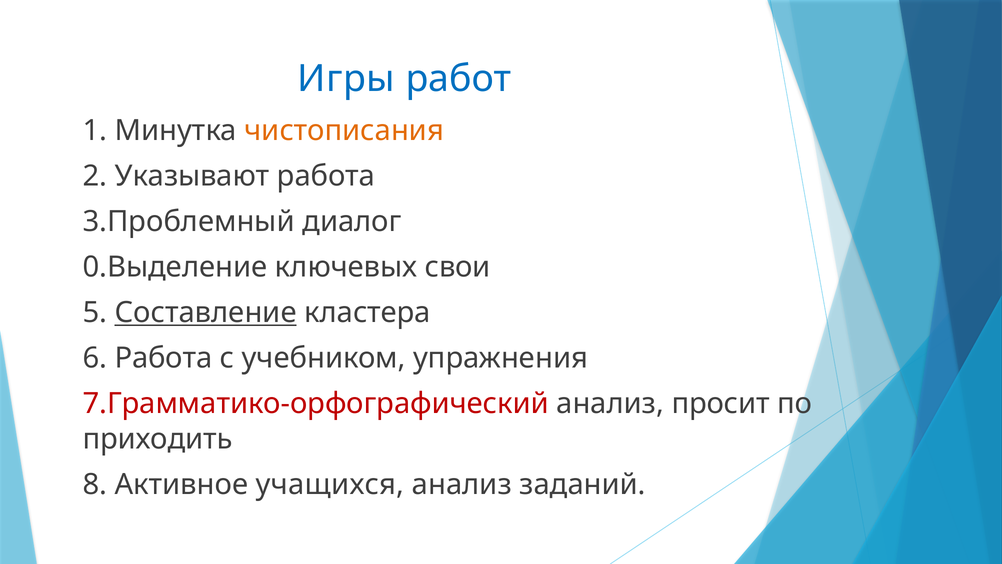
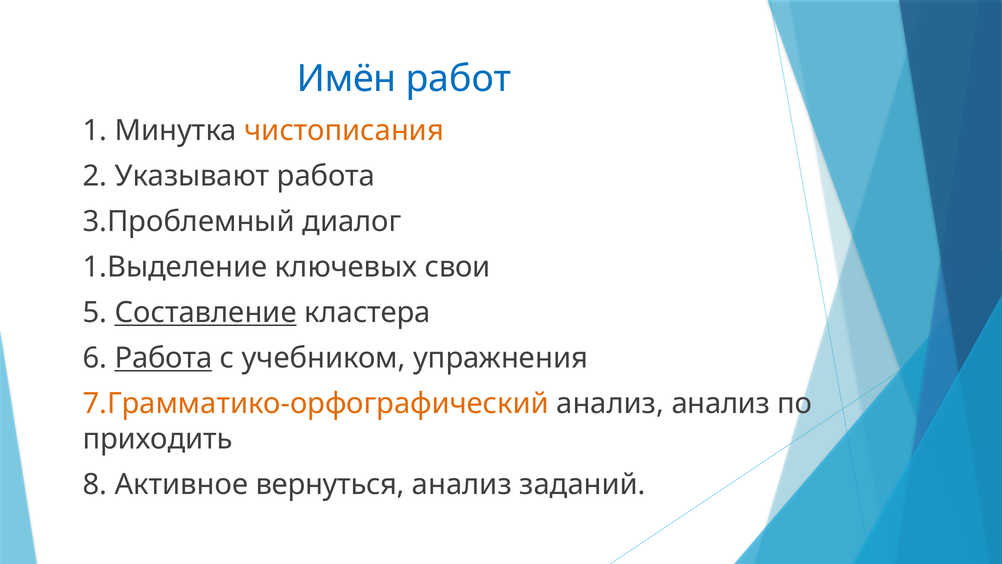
Игры: Игры -> Имён (347, 79)
0.Выделение: 0.Выделение -> 1.Выделение (175, 267)
Работа underline: none -> present (164, 358)
7.Грамматико-орфографический colour: red -> orange (316, 404)
анализ просит: просит -> анализ (721, 404)
учащихся: учащихся -> вернуться (330, 484)
